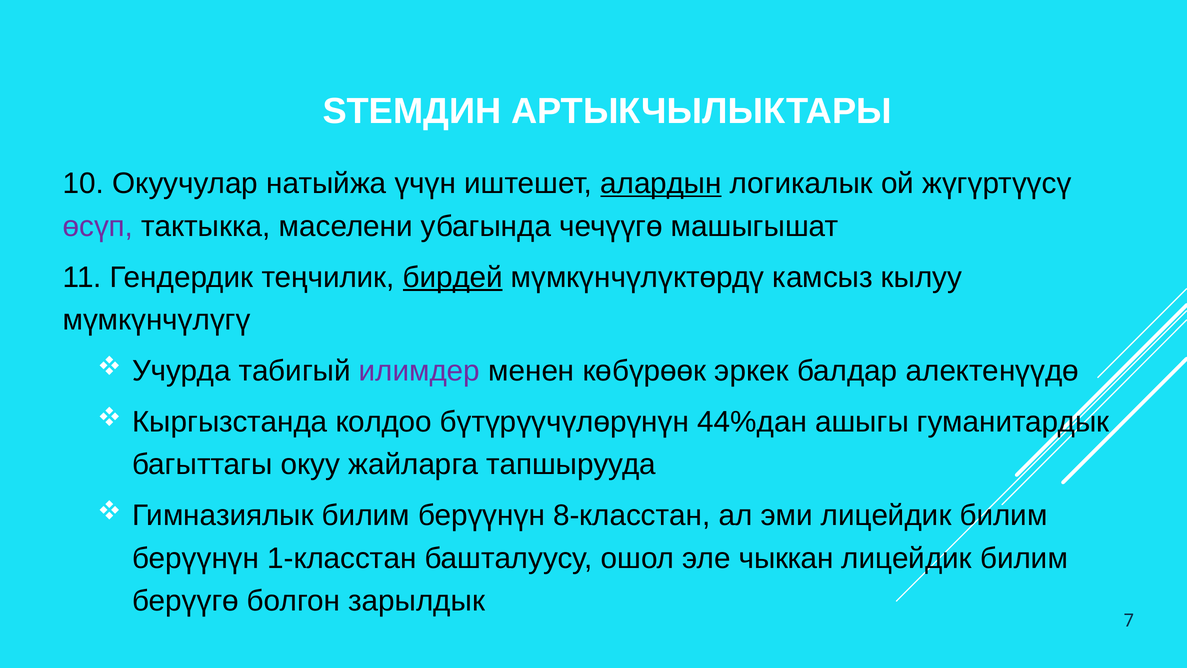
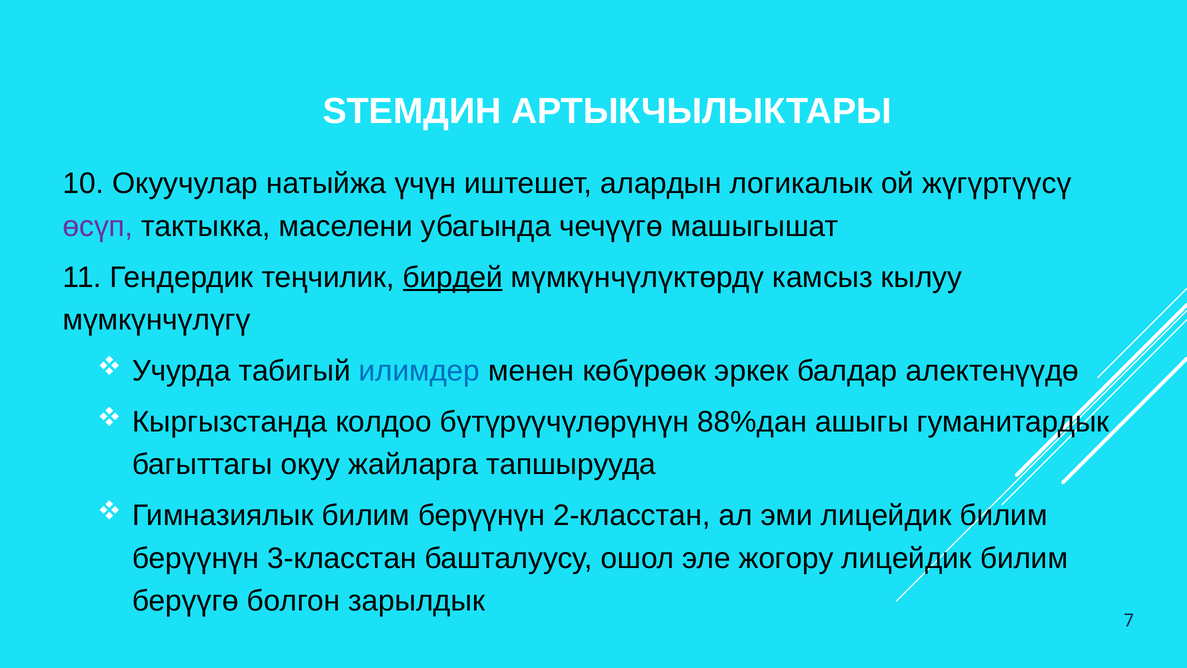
алардын underline: present -> none (661, 183)
илимдер colour: purple -> blue (419, 371)
44%дан: 44%дан -> 88%дан (752, 422)
8-класстан: 8-класстан -> 2-класстан (632, 515)
1-класстан: 1-класстан -> 3-класстан (342, 558)
чыккан: чыккан -> жогору (786, 558)
